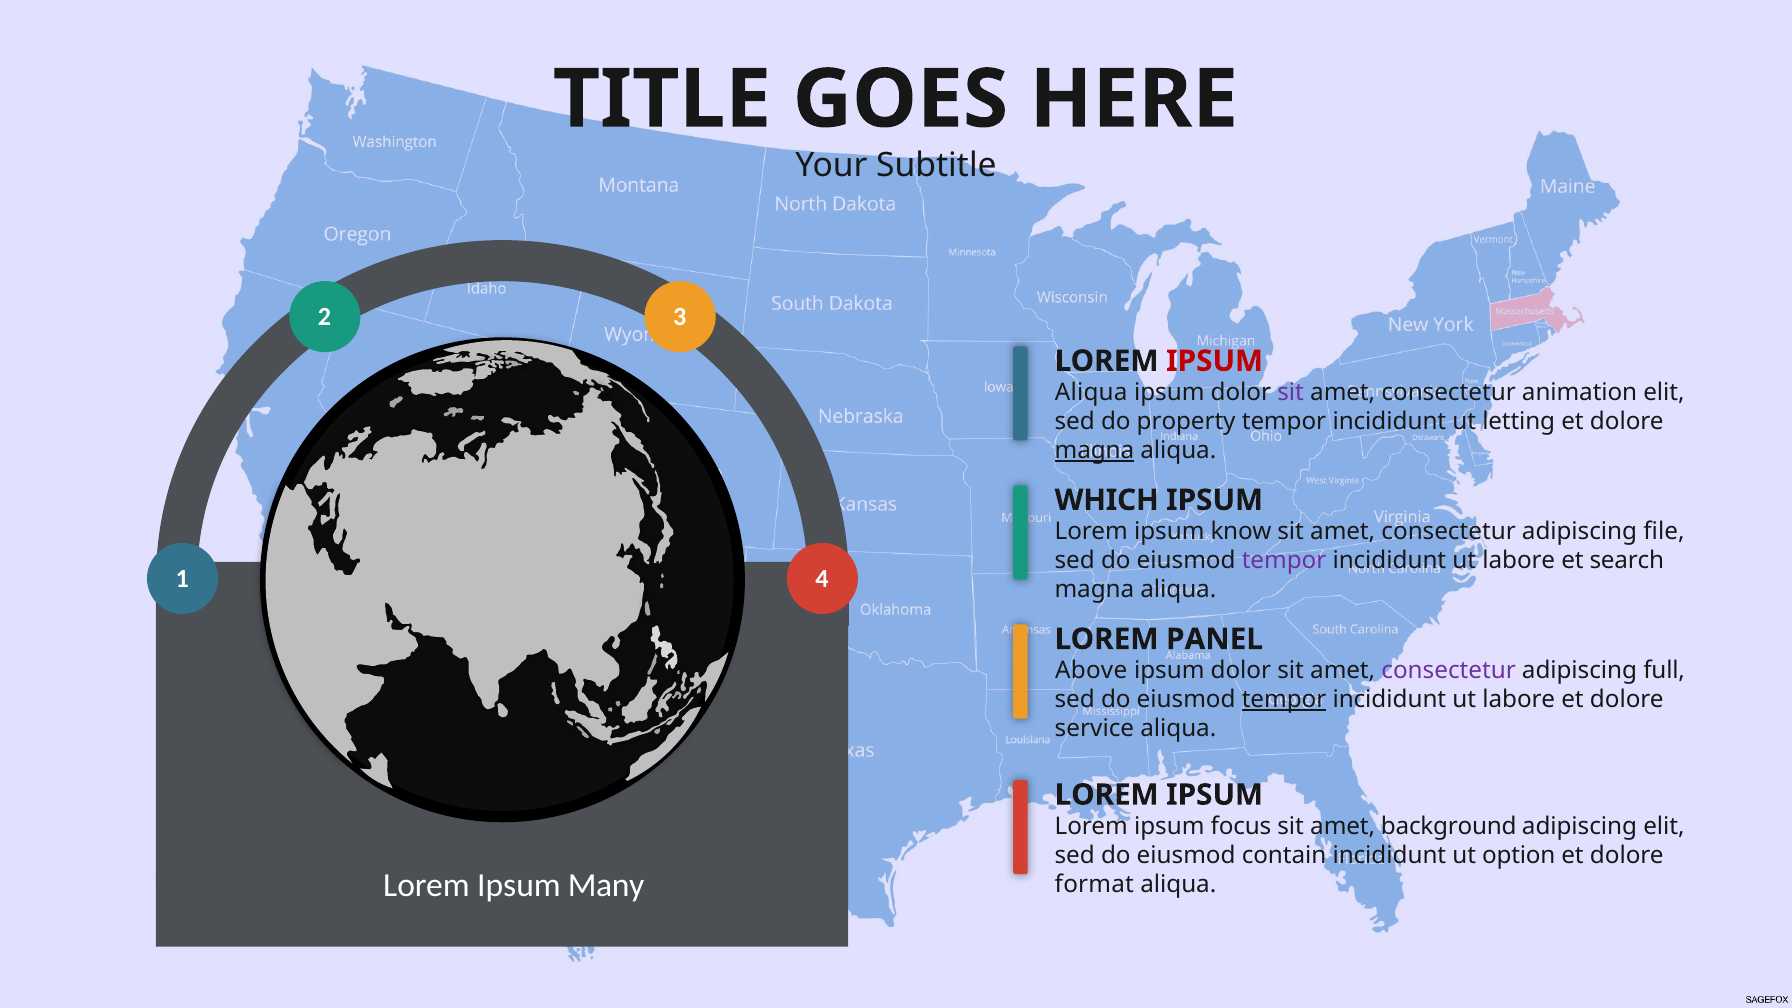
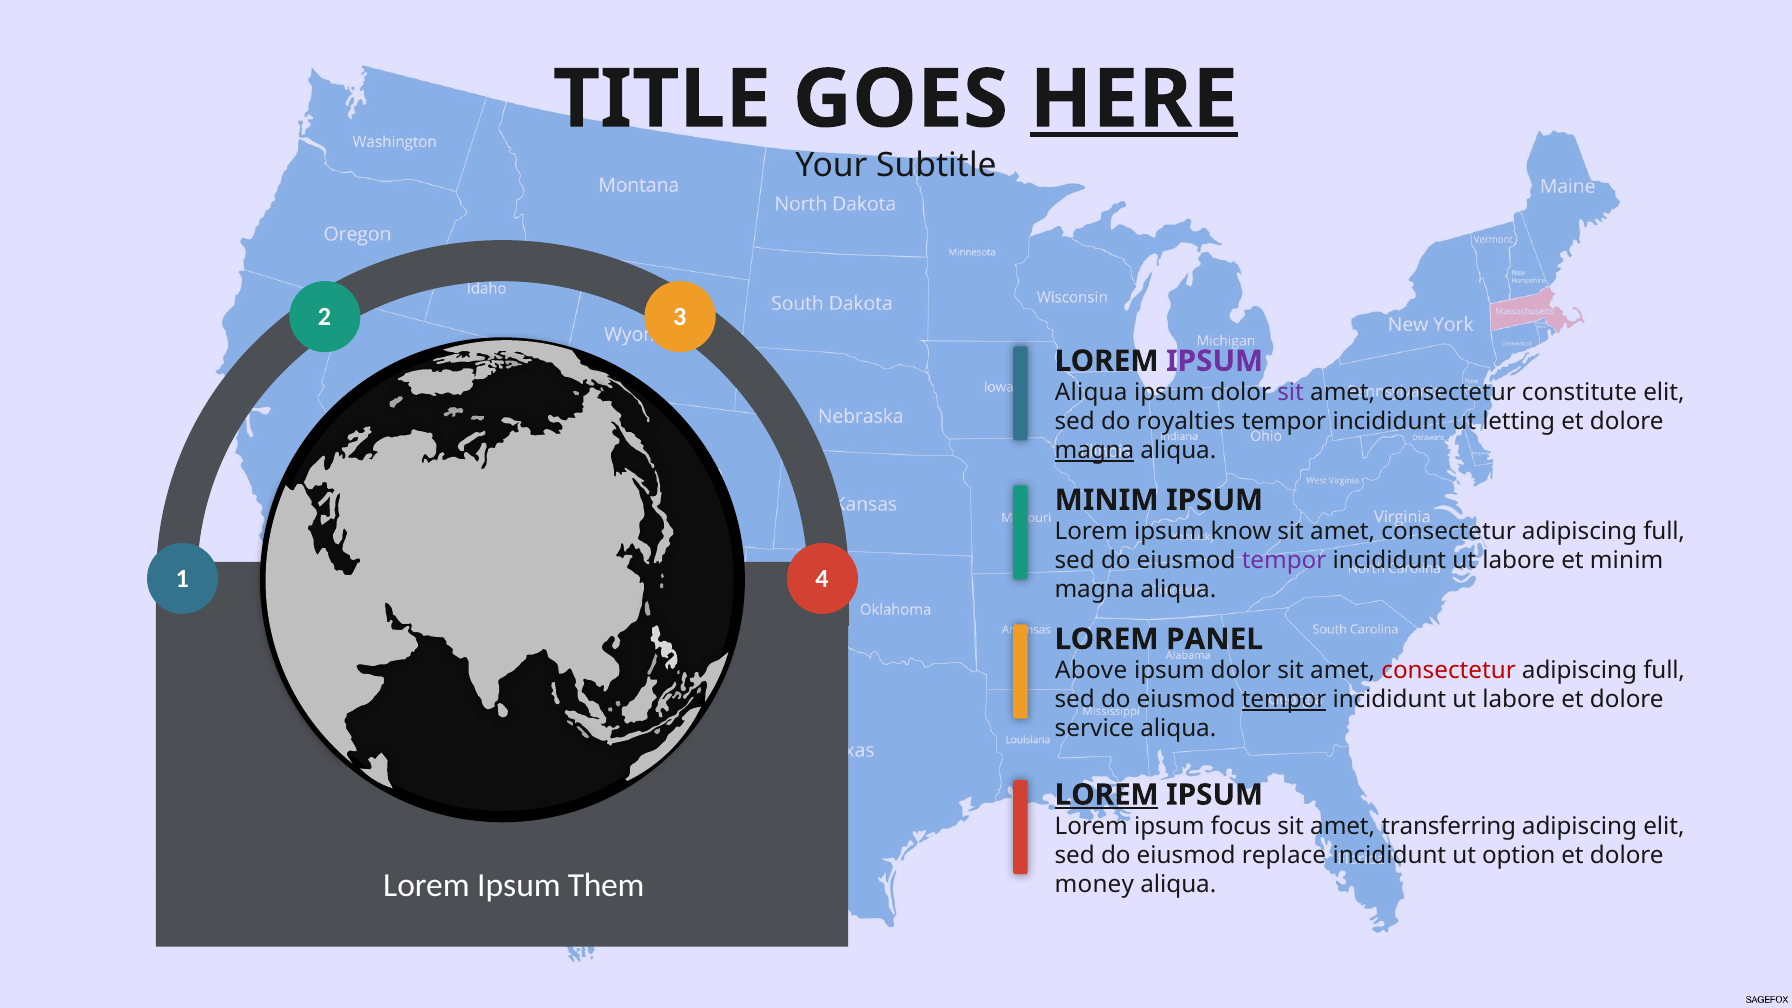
HERE underline: none -> present (1134, 100)
IPSUM colour: red -> purple (1215, 361)
animation: animation -> constitute (1580, 392)
property: property -> royalties (1186, 421)
WHICH: WHICH -> MINIM (1107, 500)
file: file -> full (1664, 531)
et search: search -> minim (1627, 560)
consectetur colour: purple -> red (1449, 670)
LOREM underline: none -> present (1107, 795)
background: background -> transferring (1449, 826)
contain: contain -> replace (1284, 855)
Many: Many -> Them (606, 886)
format: format -> money (1094, 884)
